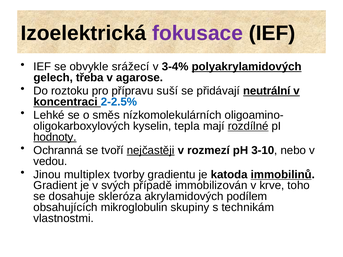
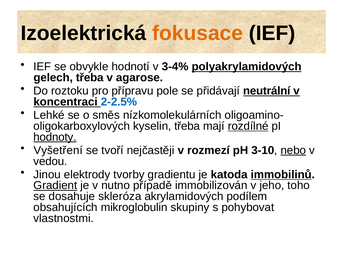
fokusace colour: purple -> orange (198, 33)
srážecí: srážecí -> hodnotí (131, 67)
suší: suší -> pole (167, 91)
kyselin tepla: tepla -> třeba (187, 126)
Ochranná: Ochranná -> Vyšetření (58, 150)
nejčastěji underline: present -> none (151, 150)
nebo underline: none -> present (293, 150)
multiplex: multiplex -> elektrody (87, 175)
Gradient underline: none -> present (55, 186)
svých: svých -> nutno (116, 186)
krve: krve -> jeho (272, 186)
technikám: technikám -> pohybovat (248, 208)
